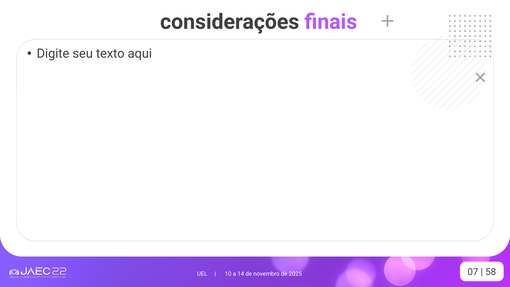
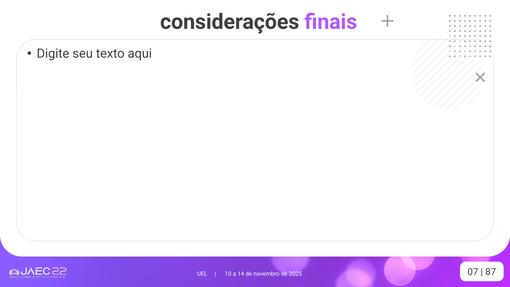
58: 58 -> 87 (491, 272)
